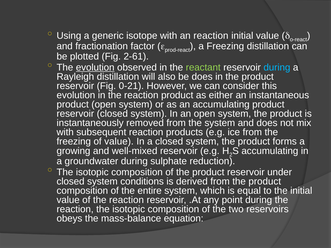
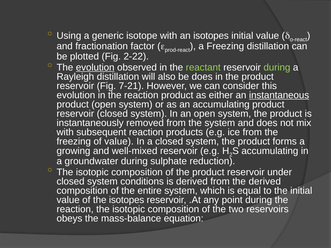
an reaction: reaction -> isotopes (211, 36)
2-61: 2-61 -> 2-22 (136, 56)
during colour: light blue -> light green (277, 67)
0-21: 0-21 -> 7-21 (131, 86)
instantaneous underline: none -> present (279, 95)
from the product: product -> derived (265, 182)
of the reaction: reaction -> isotopes (127, 200)
